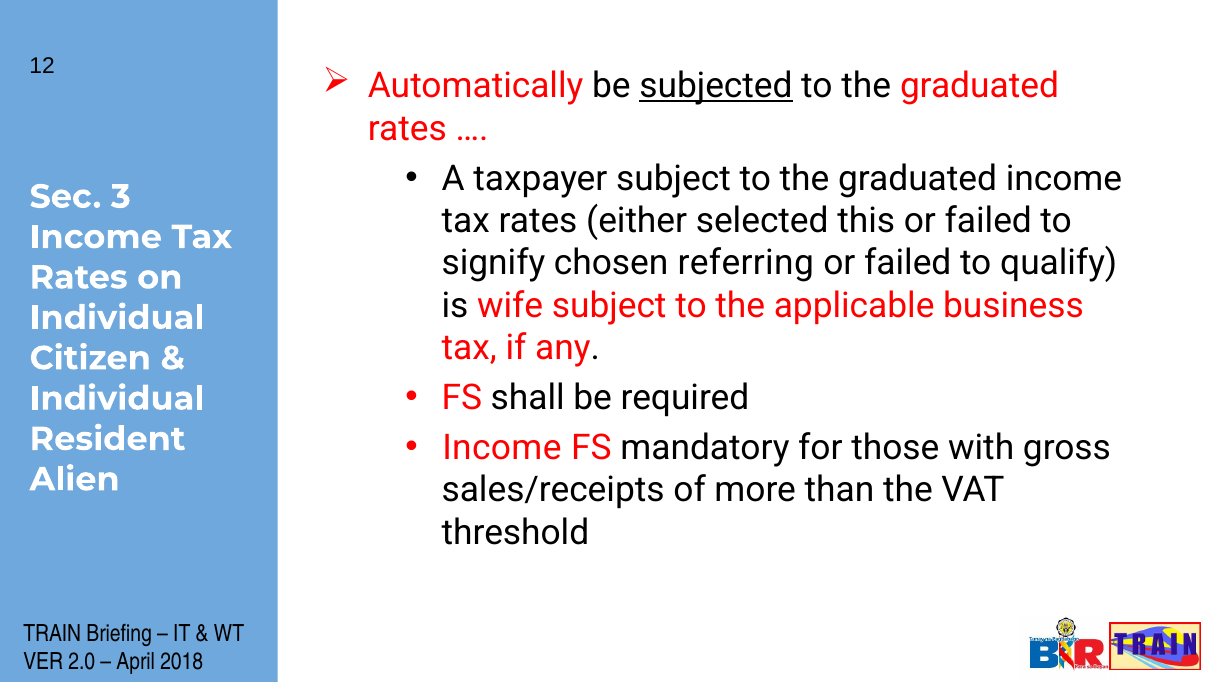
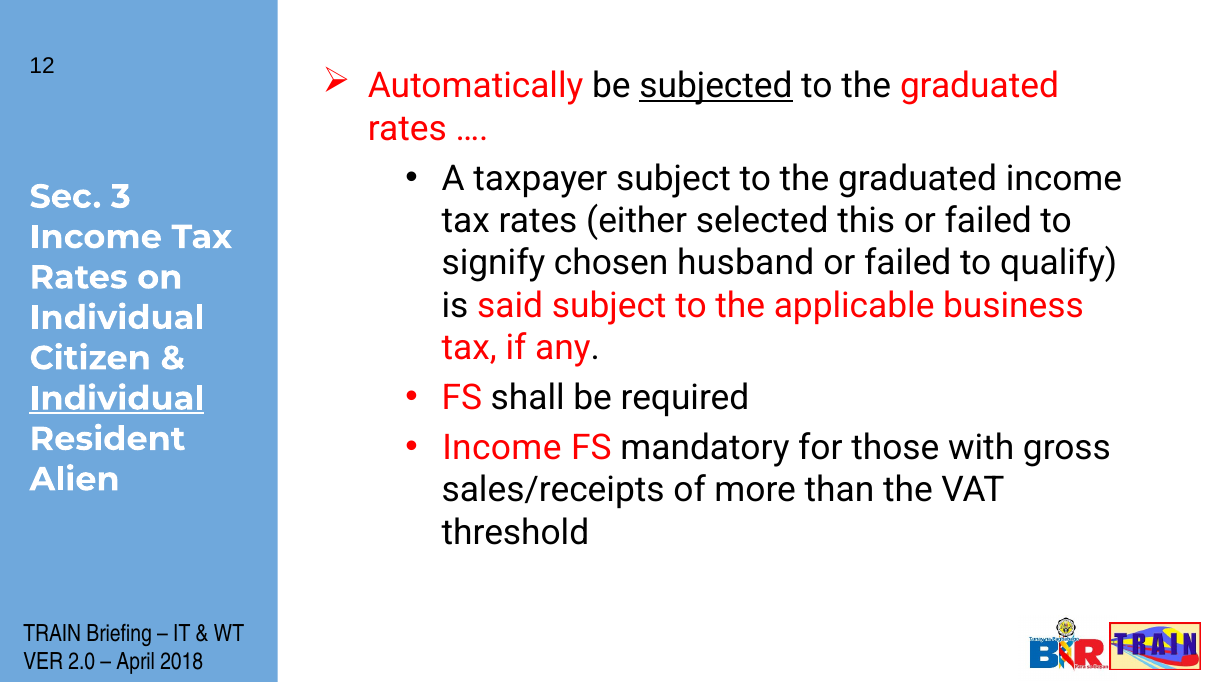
referring: referring -> husband (746, 263)
wife: wife -> said (510, 305)
Individual underline: none -> present (117, 398)
